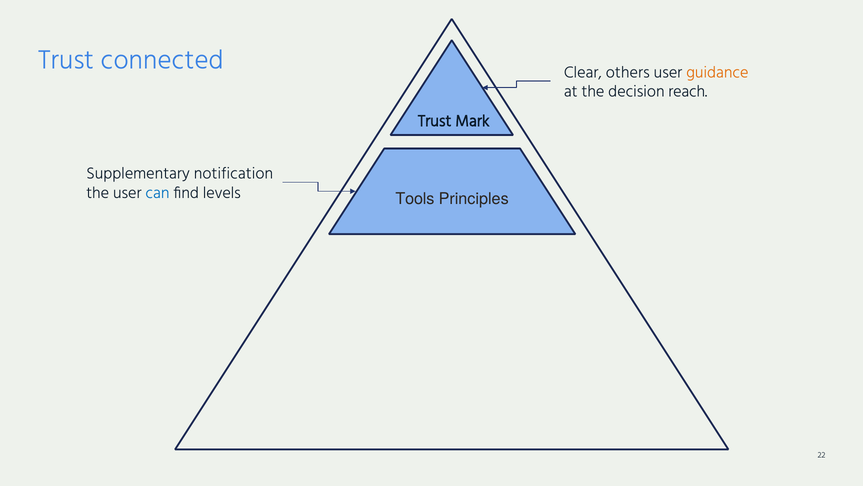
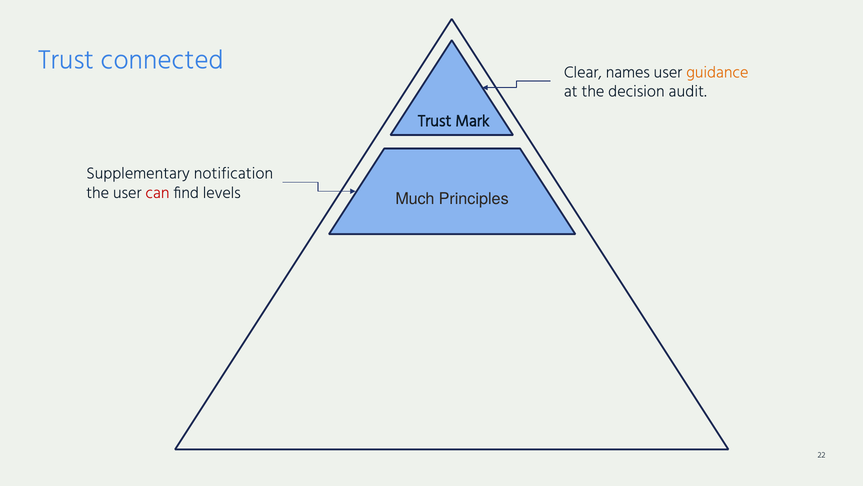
others: others -> names (628, 72)
reach: reach -> audit (688, 91)
can colour: blue -> red (157, 193)
Tools: Tools -> Much (415, 199)
